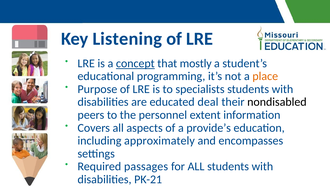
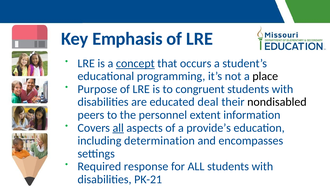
Listening: Listening -> Emphasis (127, 39)
mostly: mostly -> occurs (196, 63)
place colour: orange -> black (265, 76)
specialists: specialists -> congruent (200, 89)
all underline: none -> present (118, 128)
approximately: approximately -> determination (159, 140)
passages: passages -> response (146, 166)
